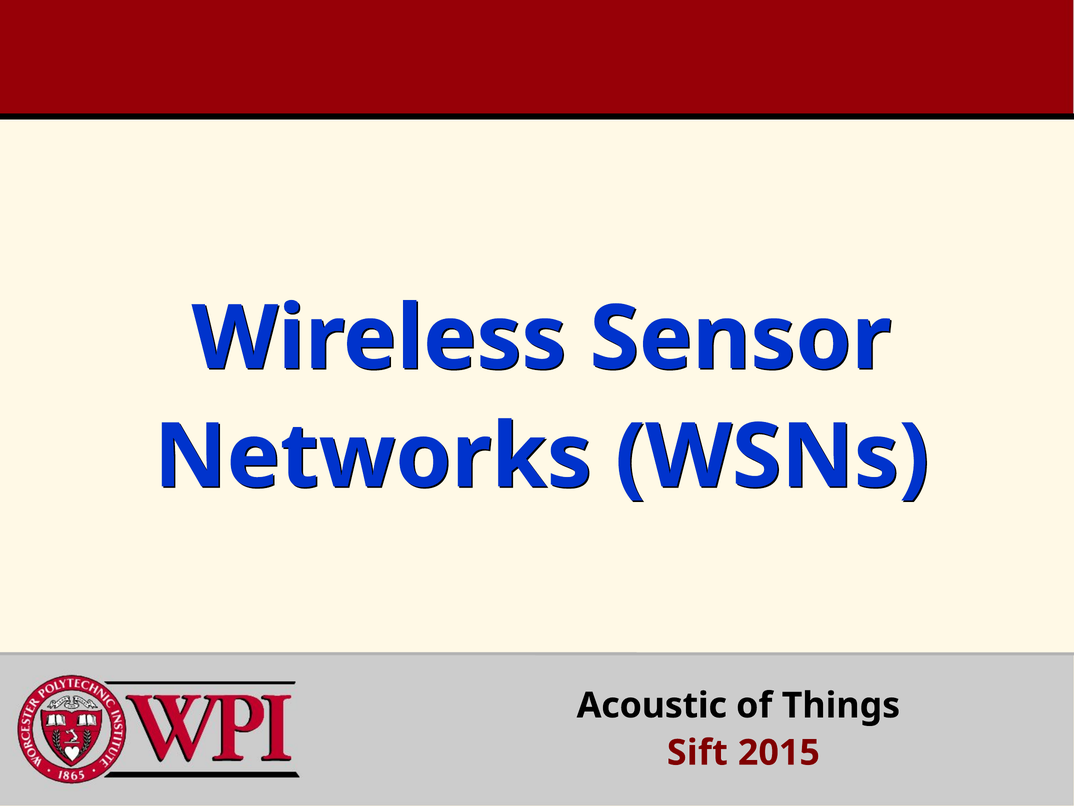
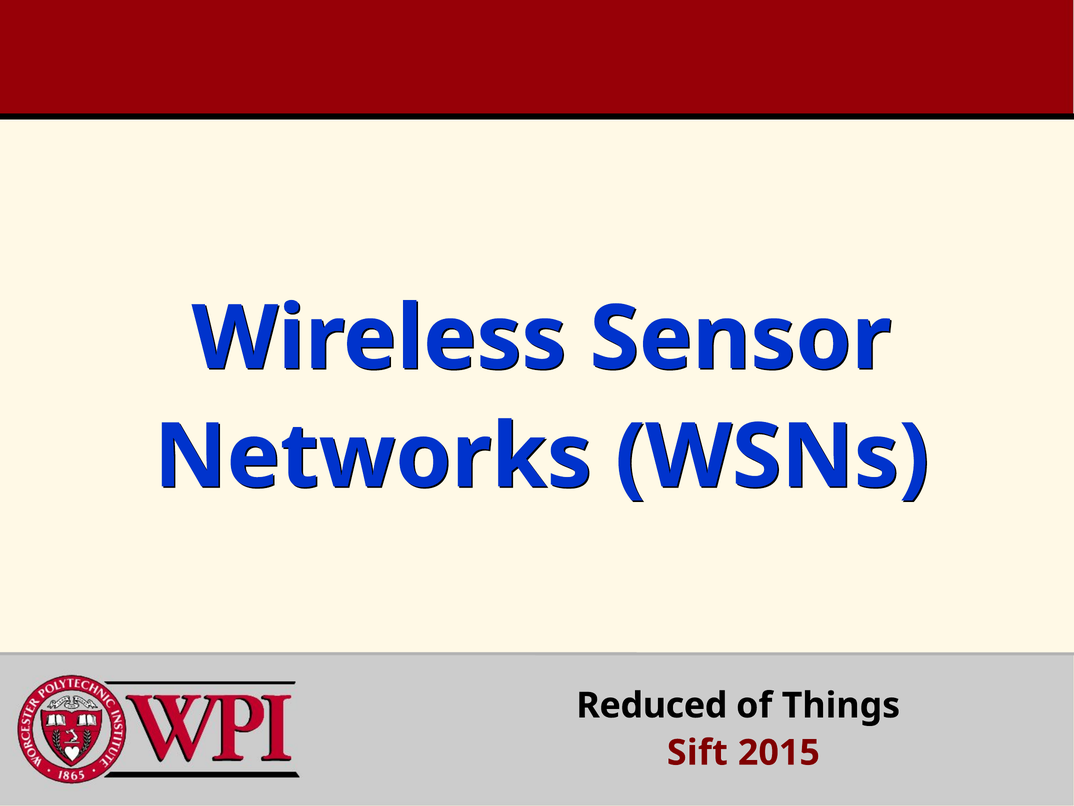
Acoustic: Acoustic -> Reduced (652, 705)
